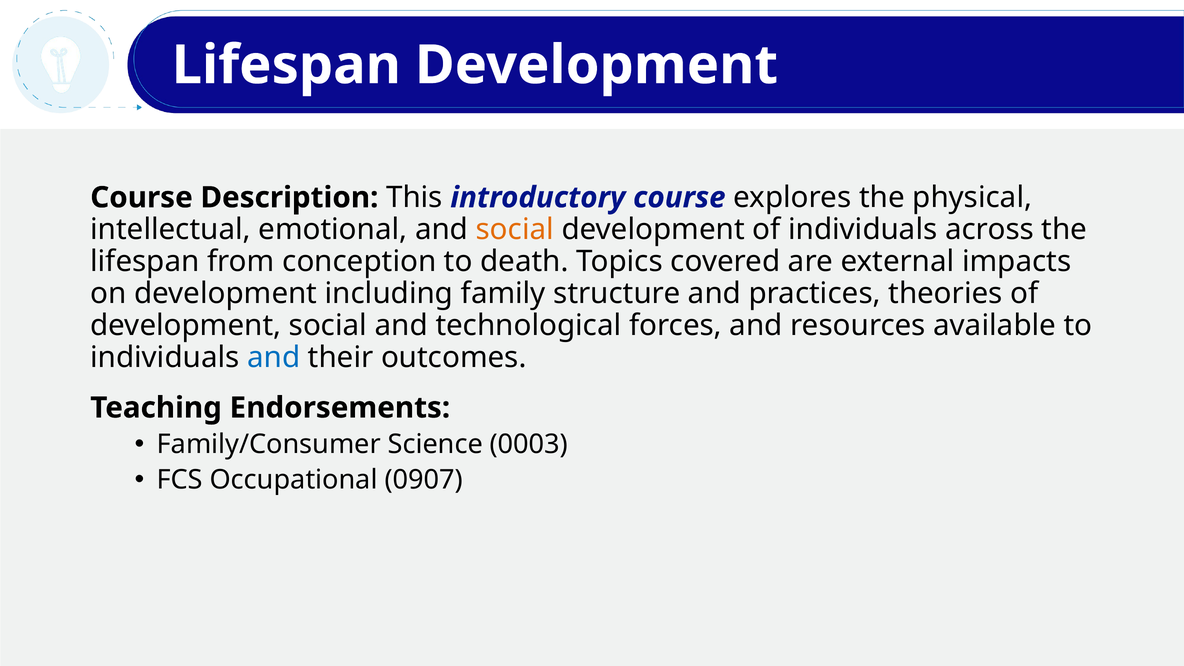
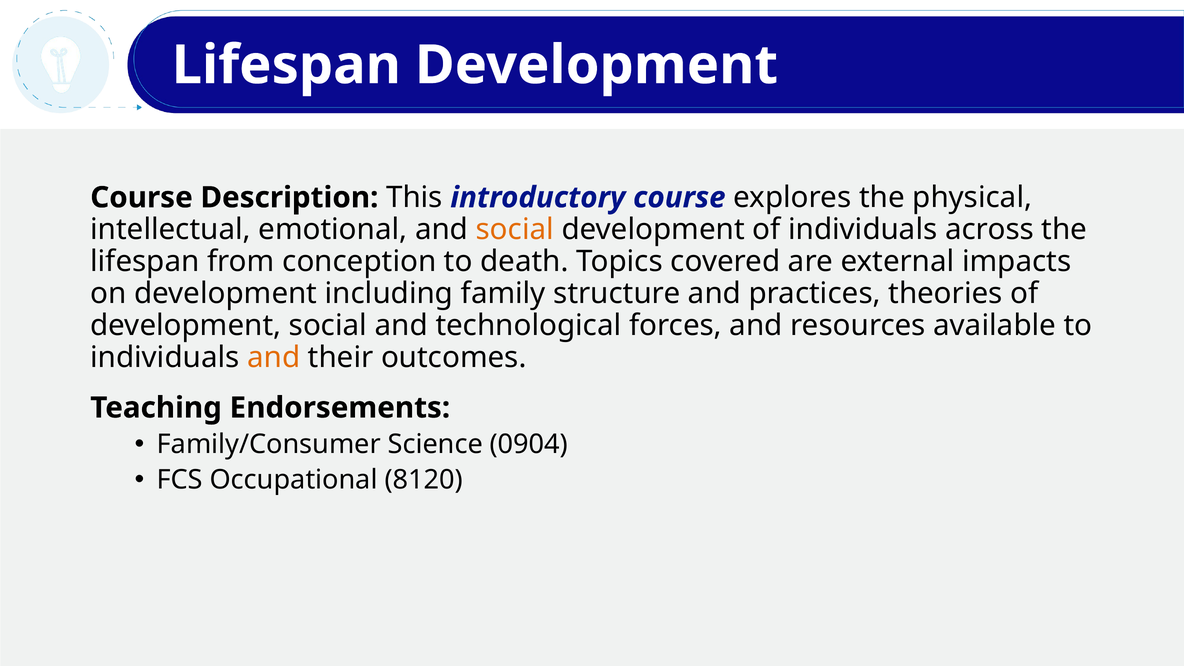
and colour: blue -> orange (274, 357)
0003: 0003 -> 0904 (529, 445)
0907: 0907 -> 8120 (424, 480)
